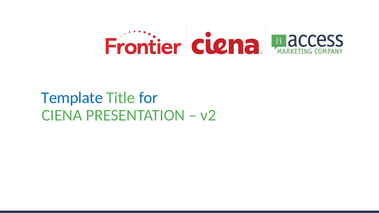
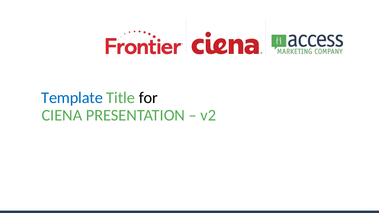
for colour: blue -> black (148, 98)
